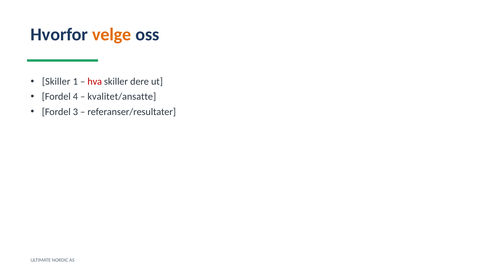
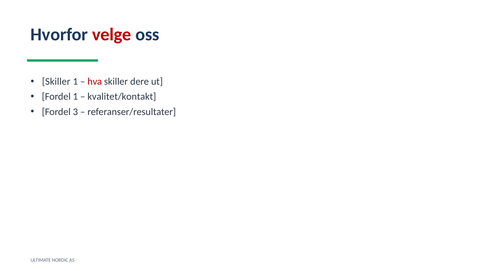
velge colour: orange -> red (112, 34)
Fordel 4: 4 -> 1 (75, 97)
kvalitet/ansatte: kvalitet/ansatte -> kvalitet/kontakt (122, 97)
